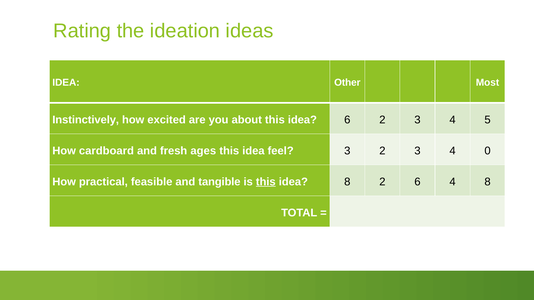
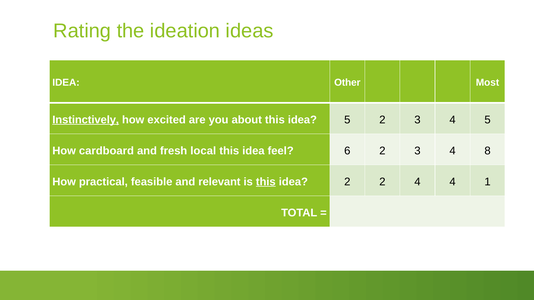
Instinctively underline: none -> present (86, 120)
idea 6: 6 -> 5 (347, 120)
ages: ages -> local (203, 151)
feel 3: 3 -> 6 (347, 151)
0: 0 -> 8 (488, 151)
tangible: tangible -> relevant (219, 182)
idea 8: 8 -> 2 (347, 182)
2 6: 6 -> 4 (417, 182)
4 8: 8 -> 1 (488, 182)
